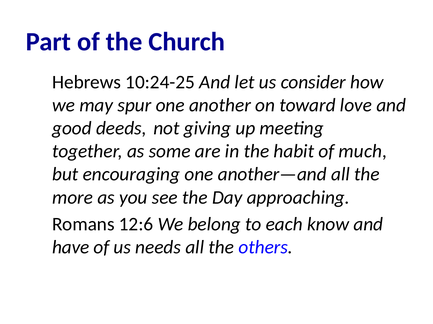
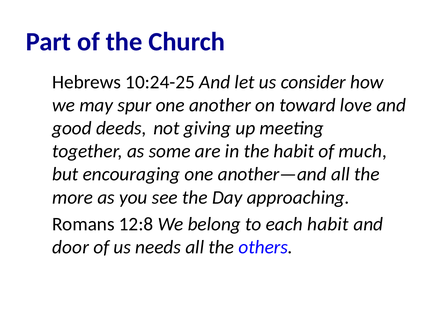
12:6: 12:6 -> 12:8 (136, 225)
each know: know -> habit (328, 225)
have: have -> door (71, 248)
